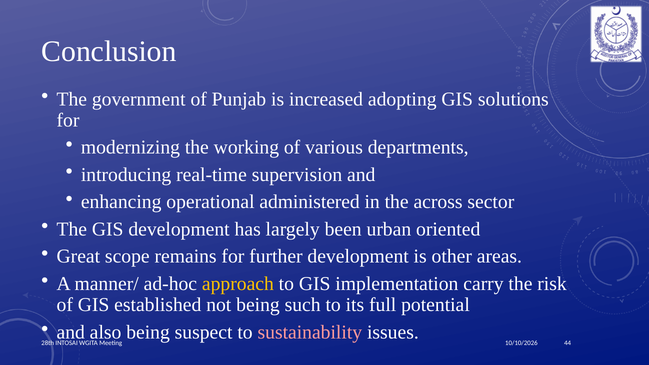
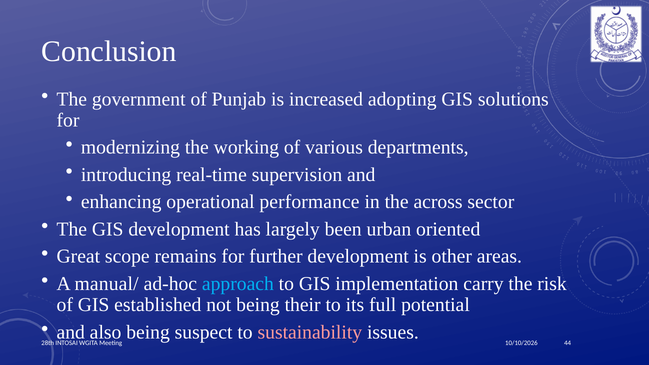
administered: administered -> performance (309, 202)
manner/: manner/ -> manual/ (107, 284)
approach colour: yellow -> light blue (238, 284)
such: such -> their (303, 305)
